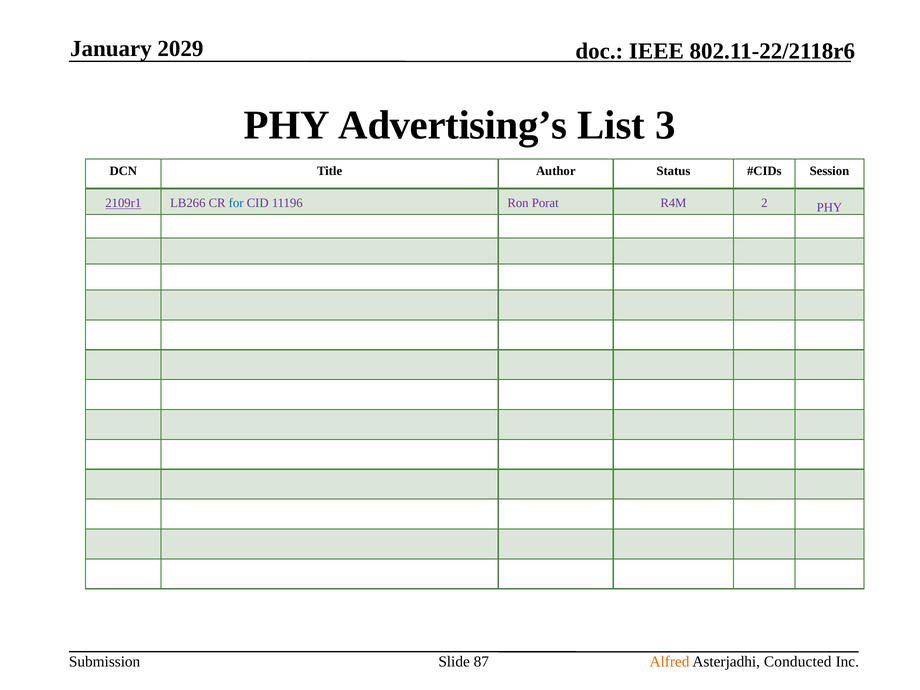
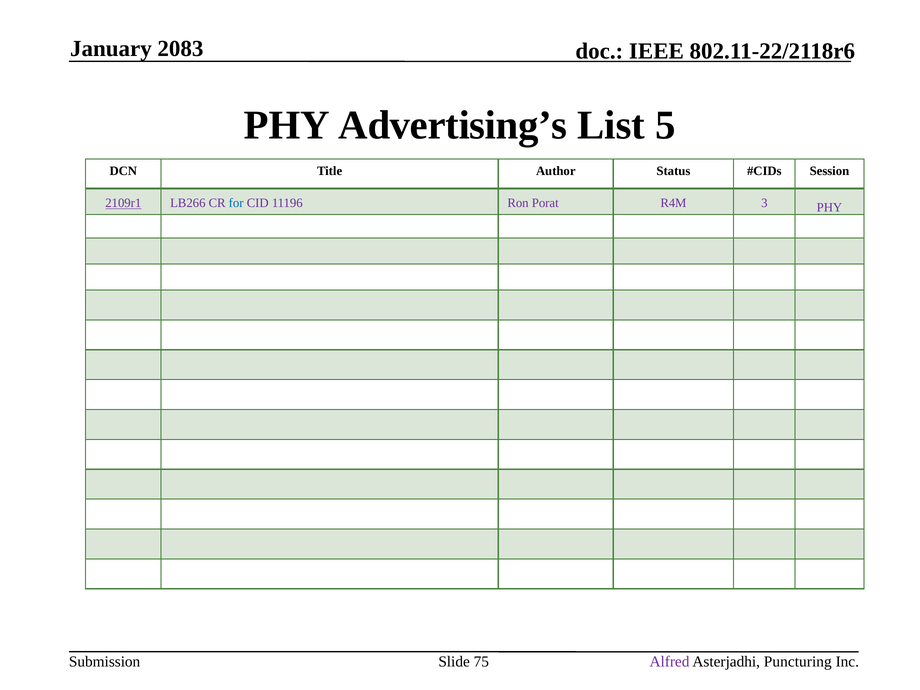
2029: 2029 -> 2083 (180, 49)
3: 3 -> 5 (665, 125)
2: 2 -> 3 (764, 203)
87: 87 -> 75 (481, 662)
Alfred colour: orange -> purple (669, 662)
Conducted: Conducted -> Puncturing (798, 662)
